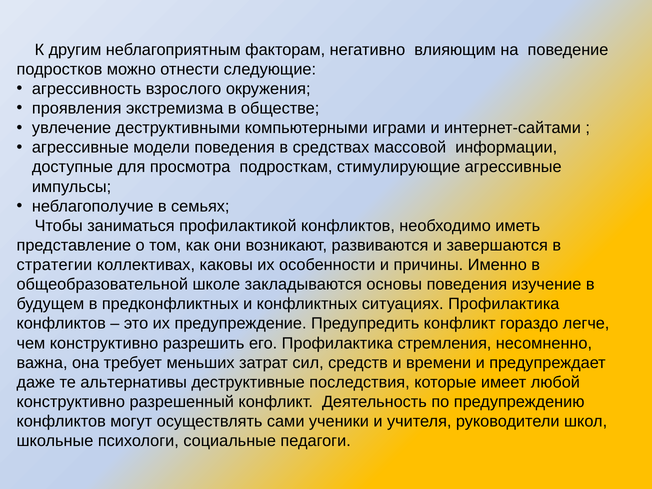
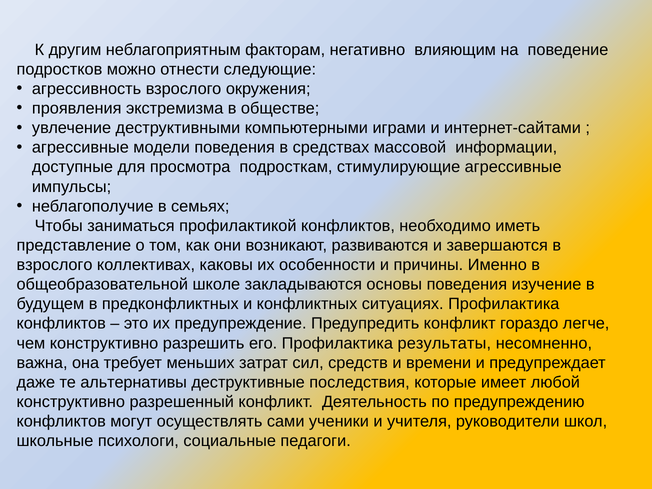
стратегии: стратегии -> взрослого (55, 265)
стремления: стремления -> результаты (444, 343)
